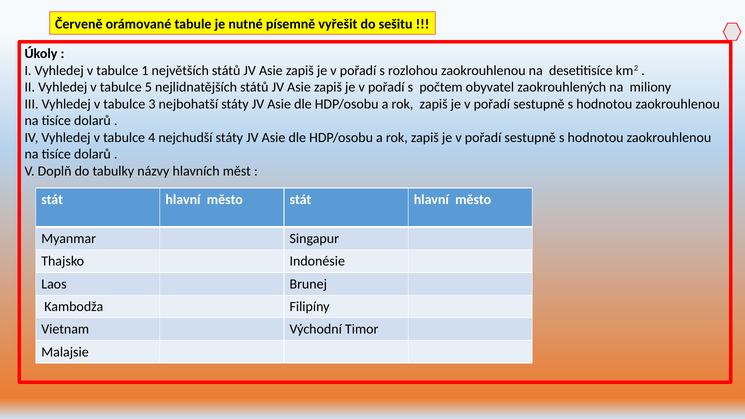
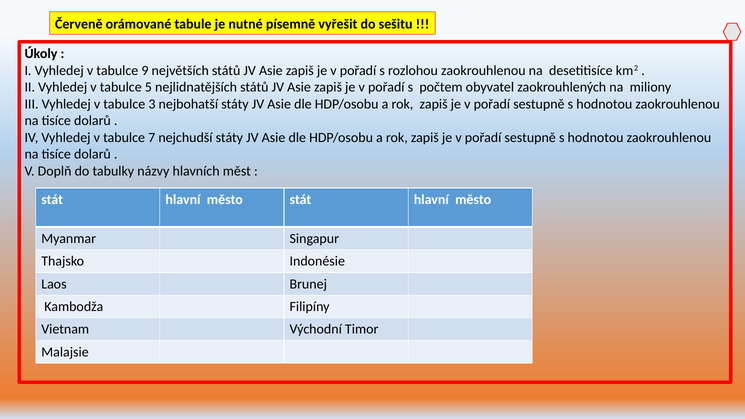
1: 1 -> 9 (145, 70)
4: 4 -> 7 (152, 137)
